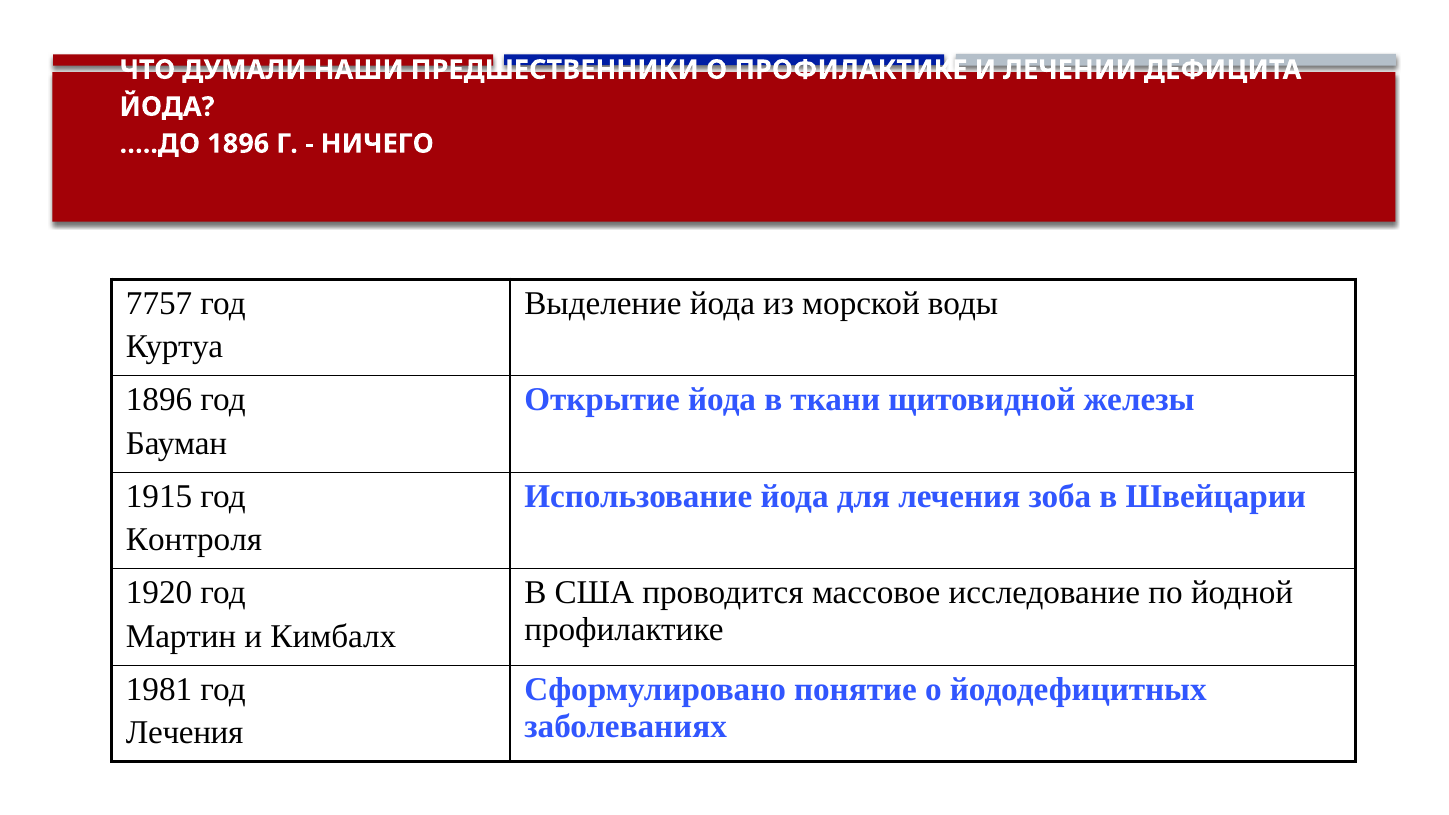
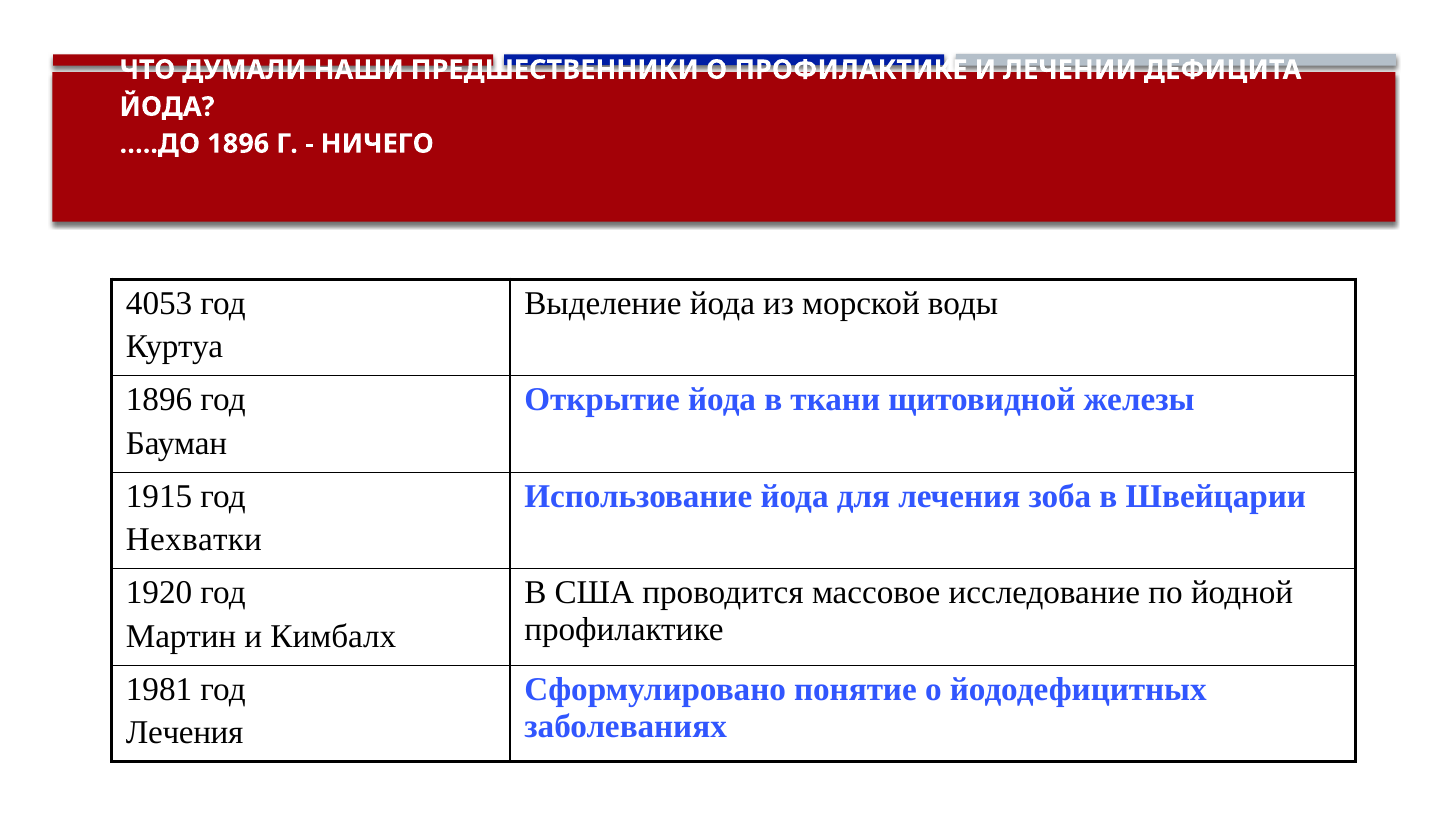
7757: 7757 -> 4053 (159, 303)
Контроля: Контроля -> Нехватки (194, 540)
